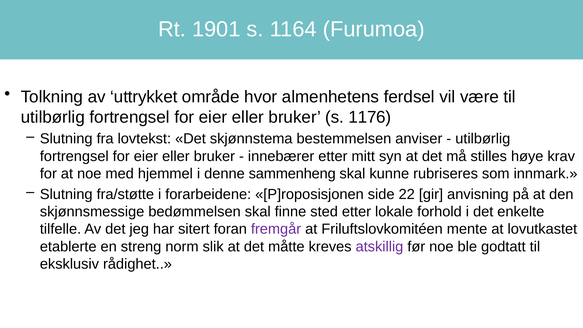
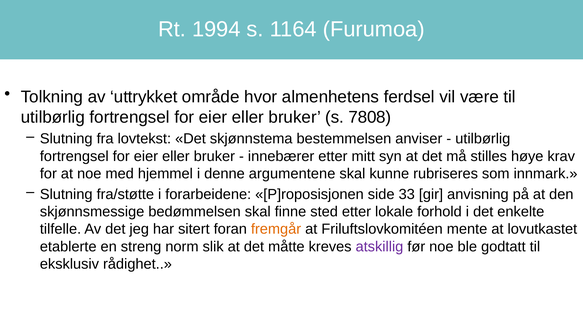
1901: 1901 -> 1994 (216, 29)
1176: 1176 -> 7808 (370, 117)
sammenheng: sammenheng -> argumentene (292, 174)
22: 22 -> 33 (407, 194)
fremgår colour: purple -> orange (276, 229)
